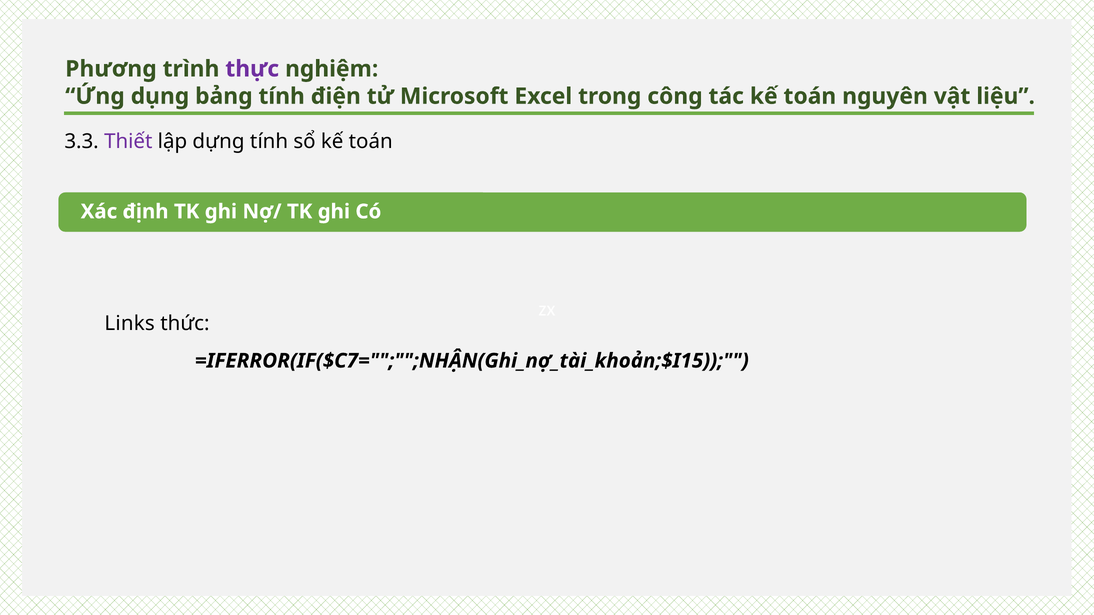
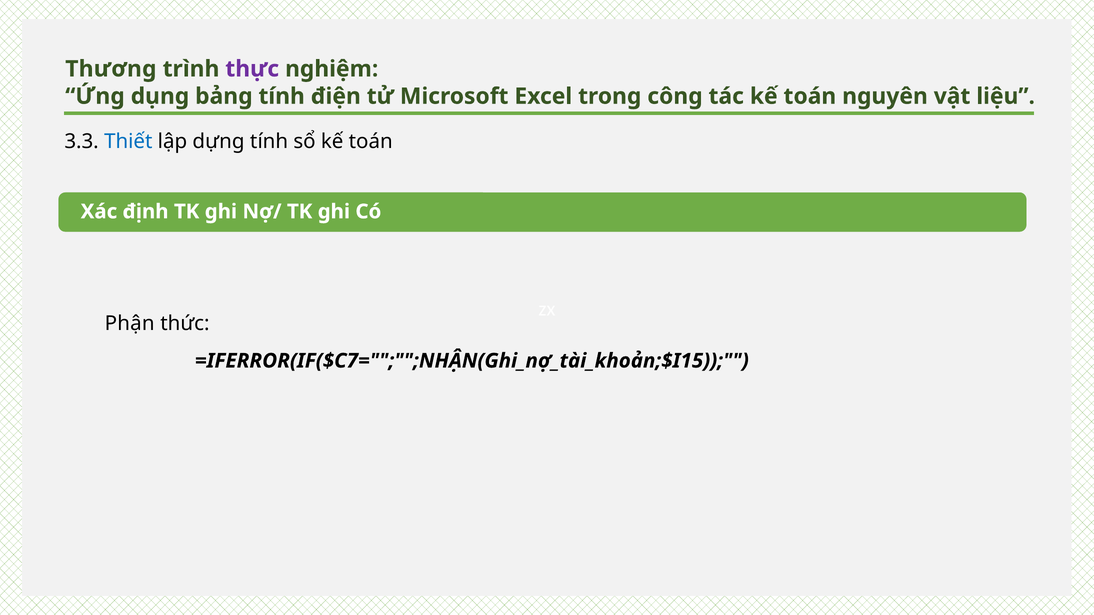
Phương: Phương -> Thương (111, 69)
Thiết colour: purple -> blue (128, 142)
Links: Links -> Phận (130, 324)
